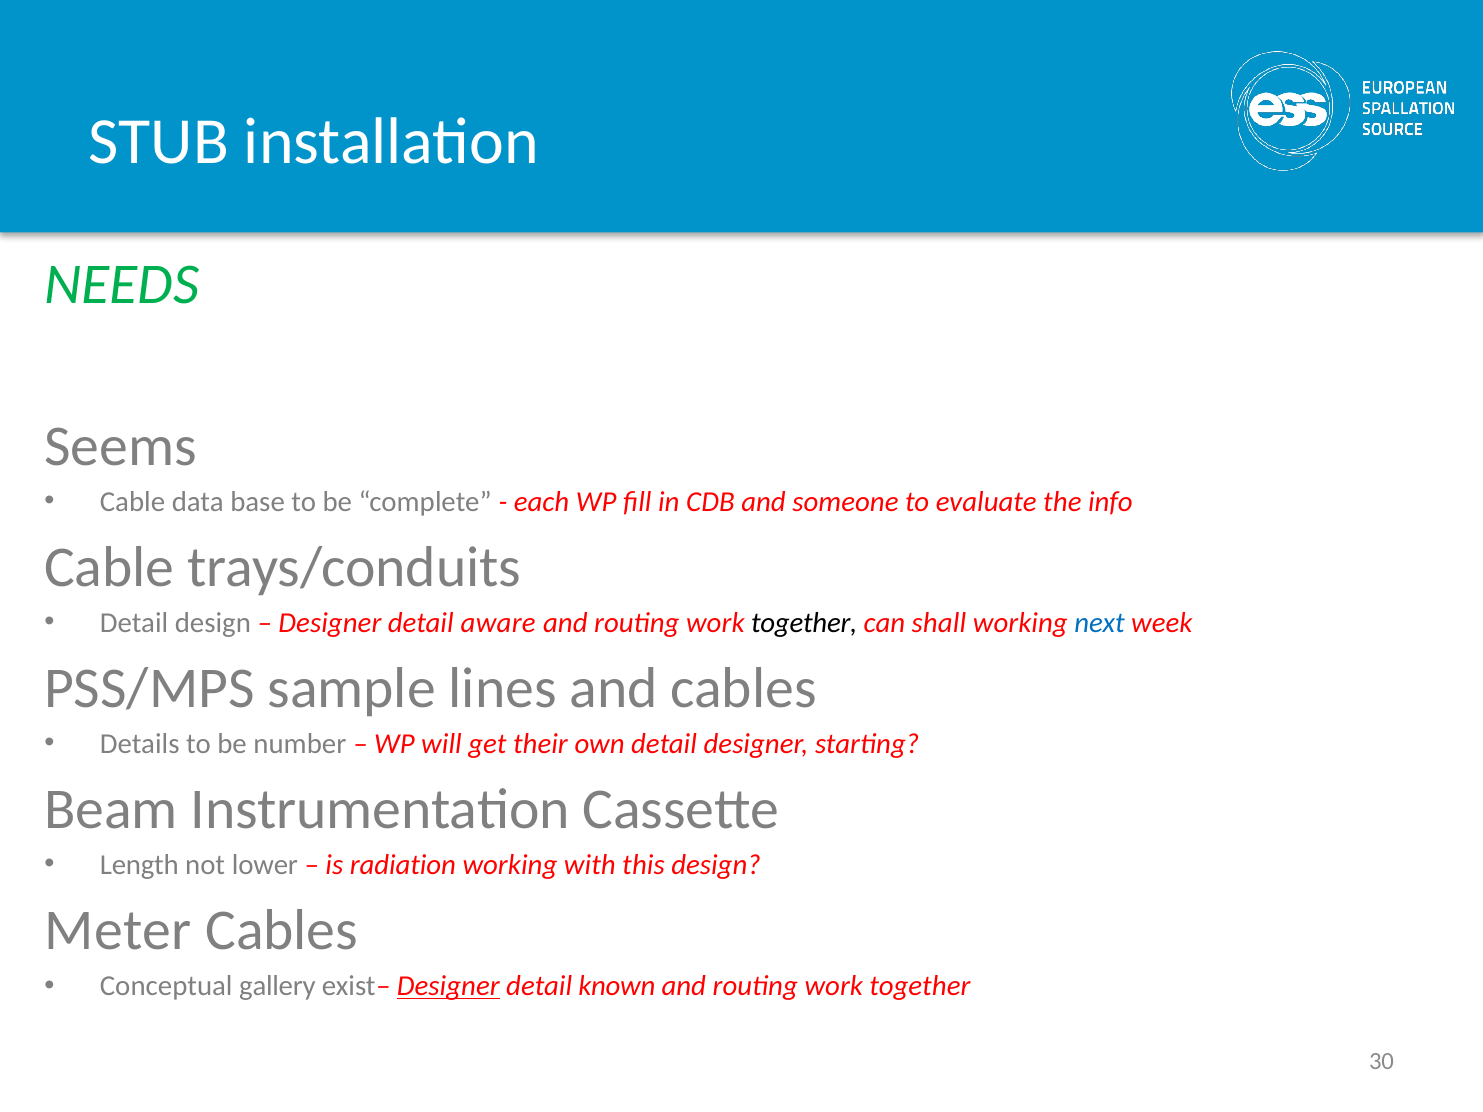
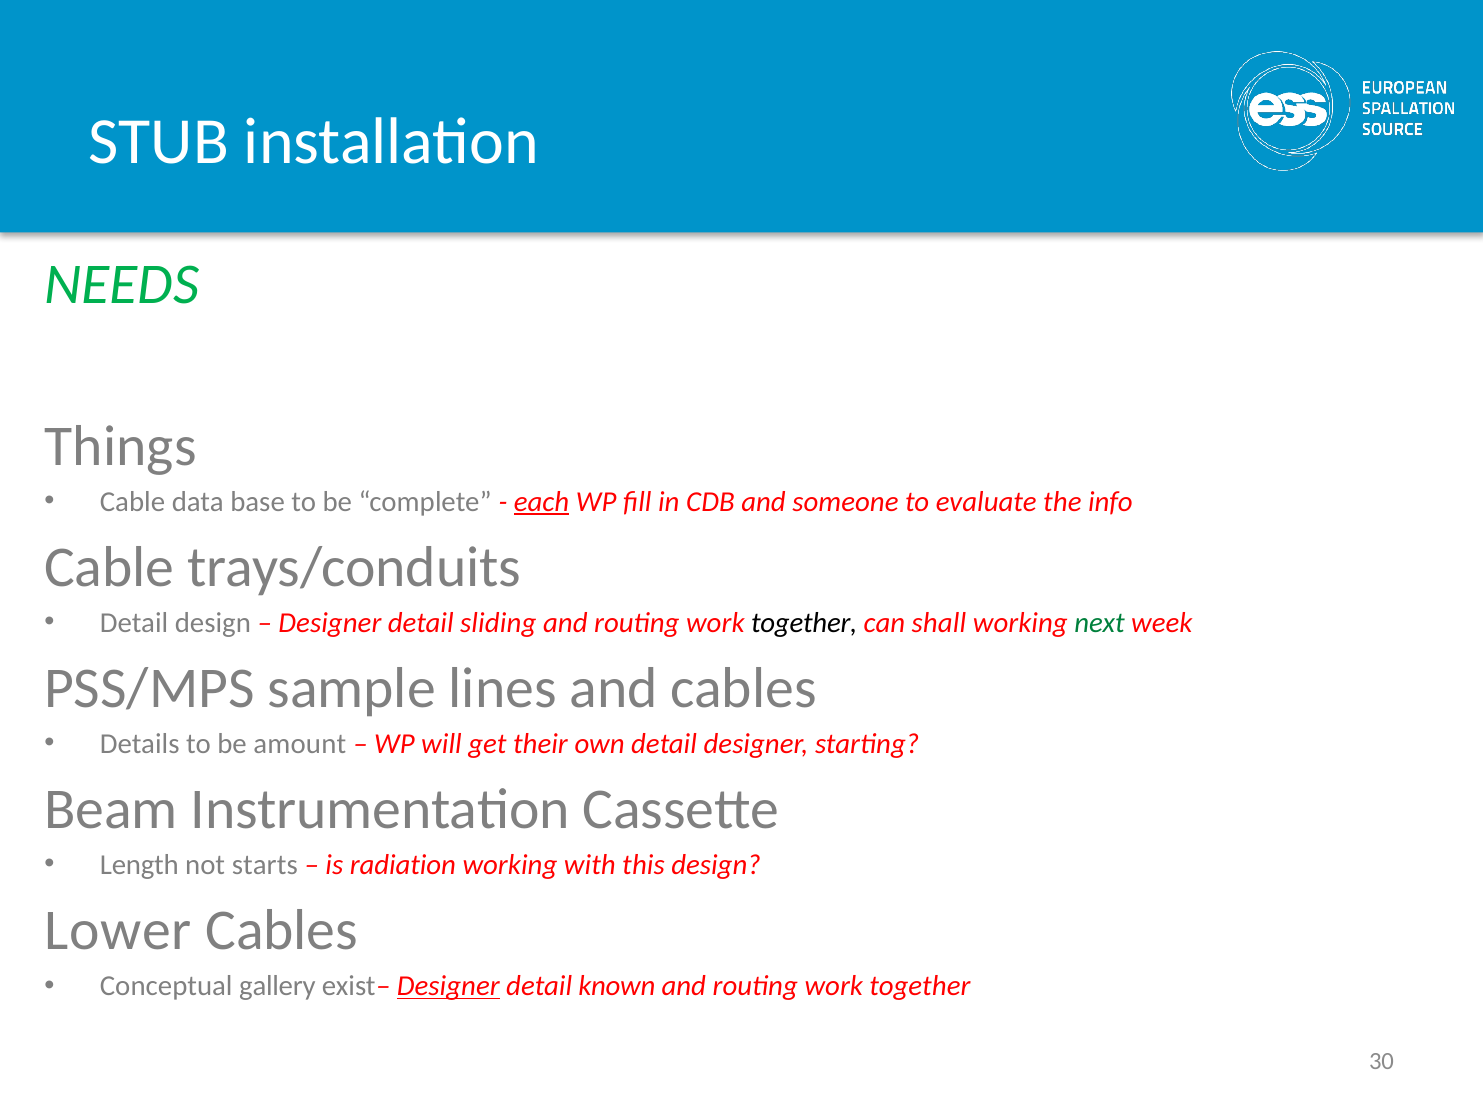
Seems: Seems -> Things (121, 446)
each underline: none -> present (542, 502)
aware: aware -> sliding (498, 623)
next colour: blue -> green (1100, 623)
number: number -> amount (300, 744)
lower: lower -> starts (265, 865)
Meter: Meter -> Lower (118, 931)
